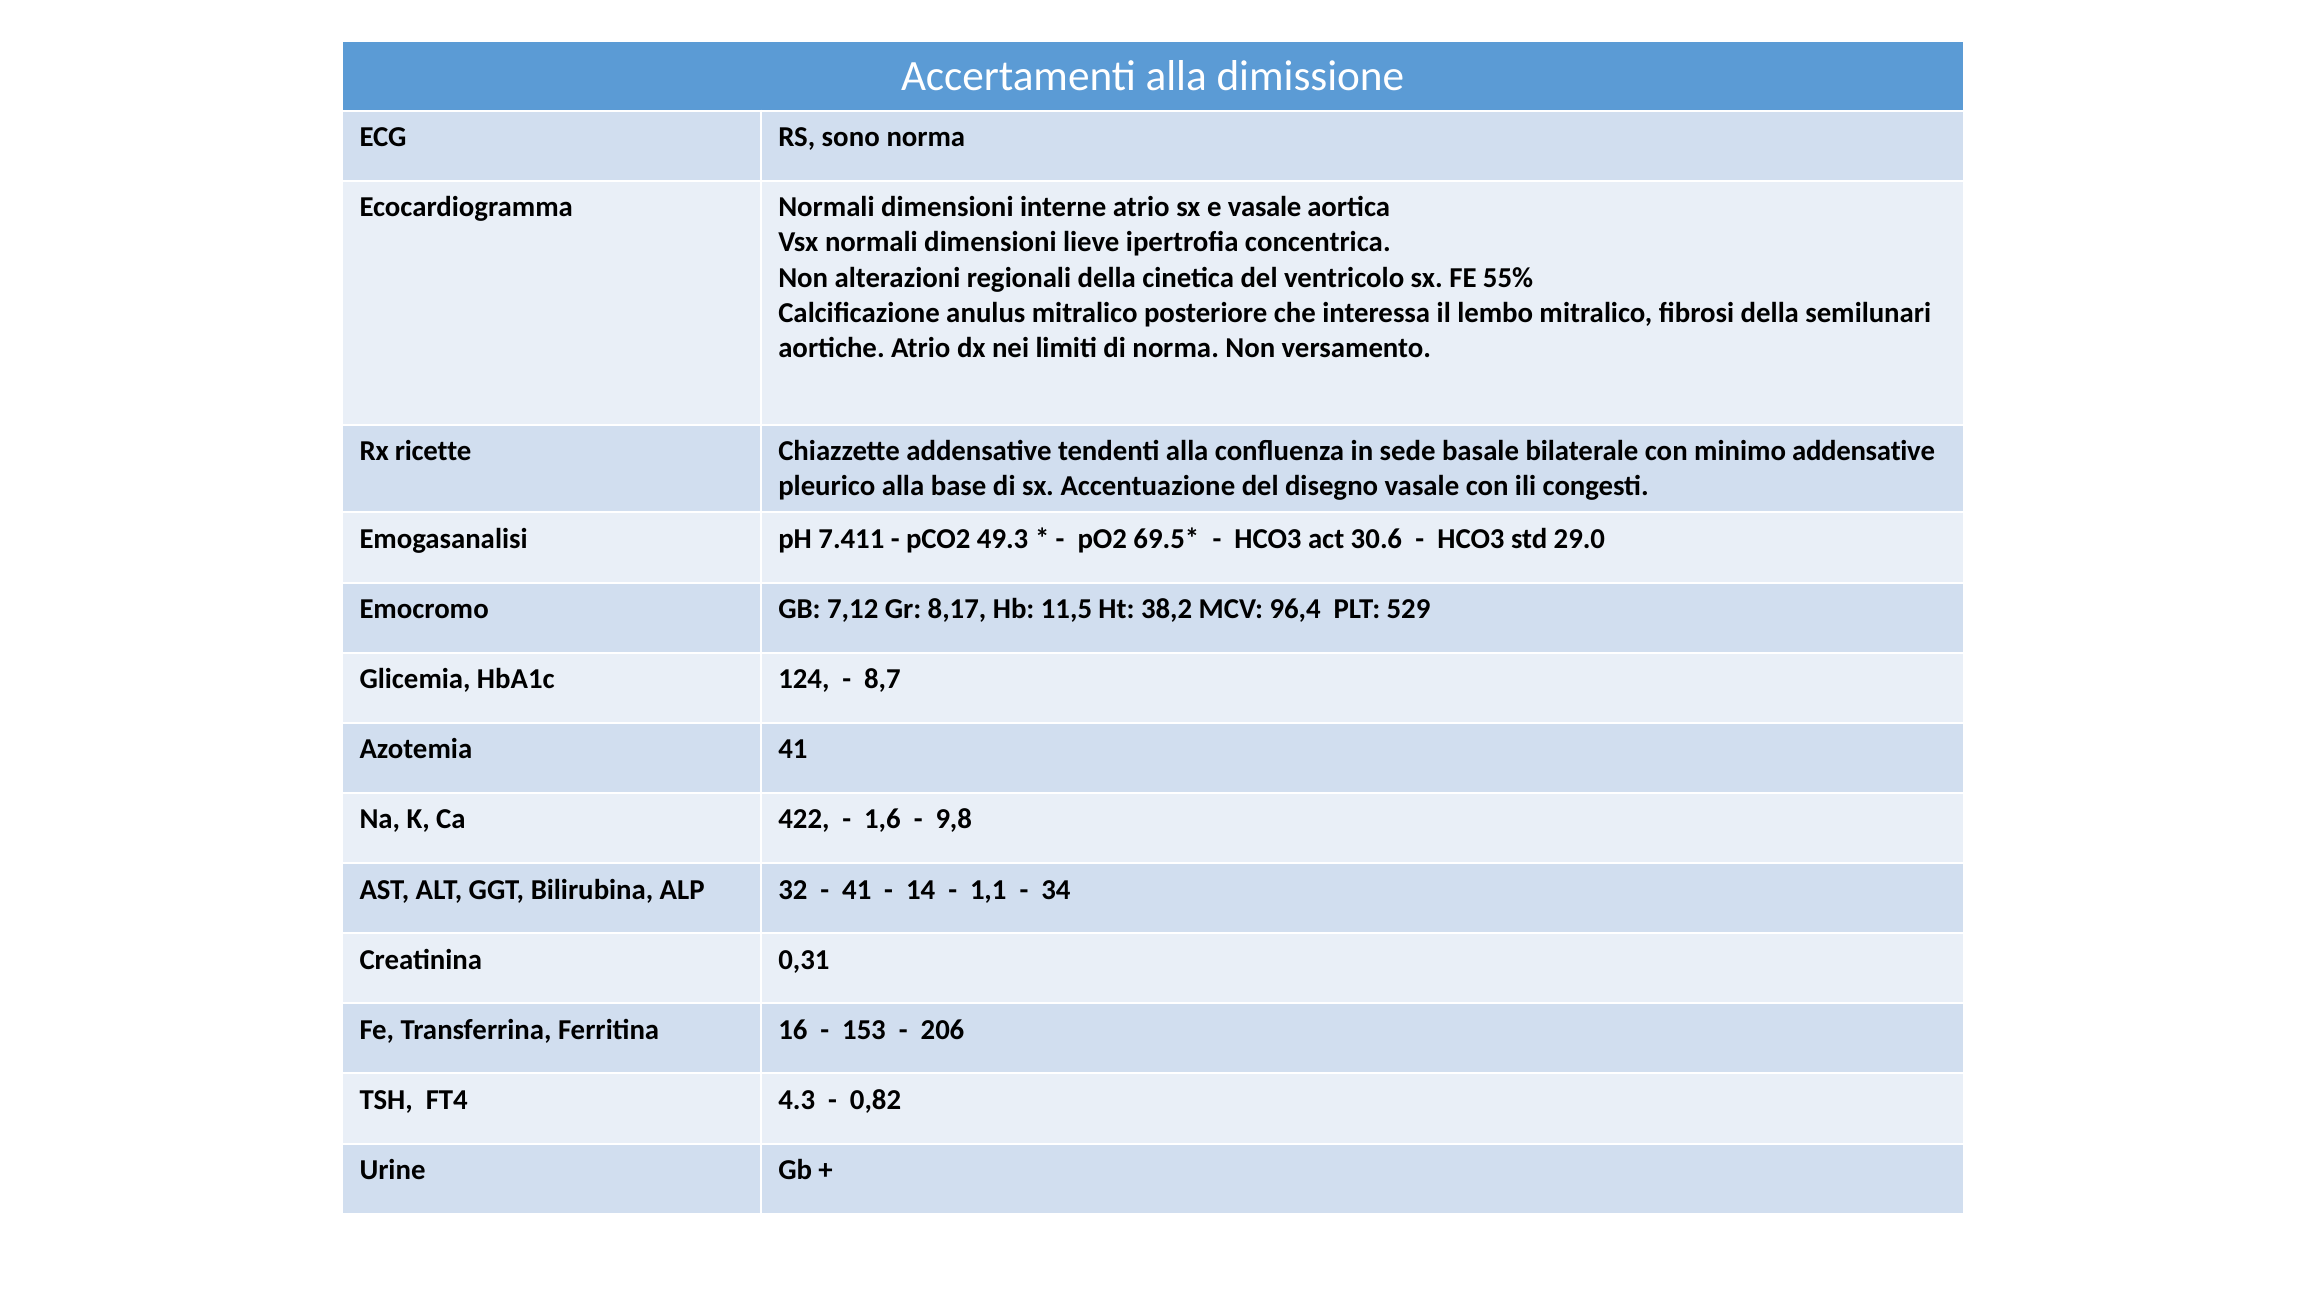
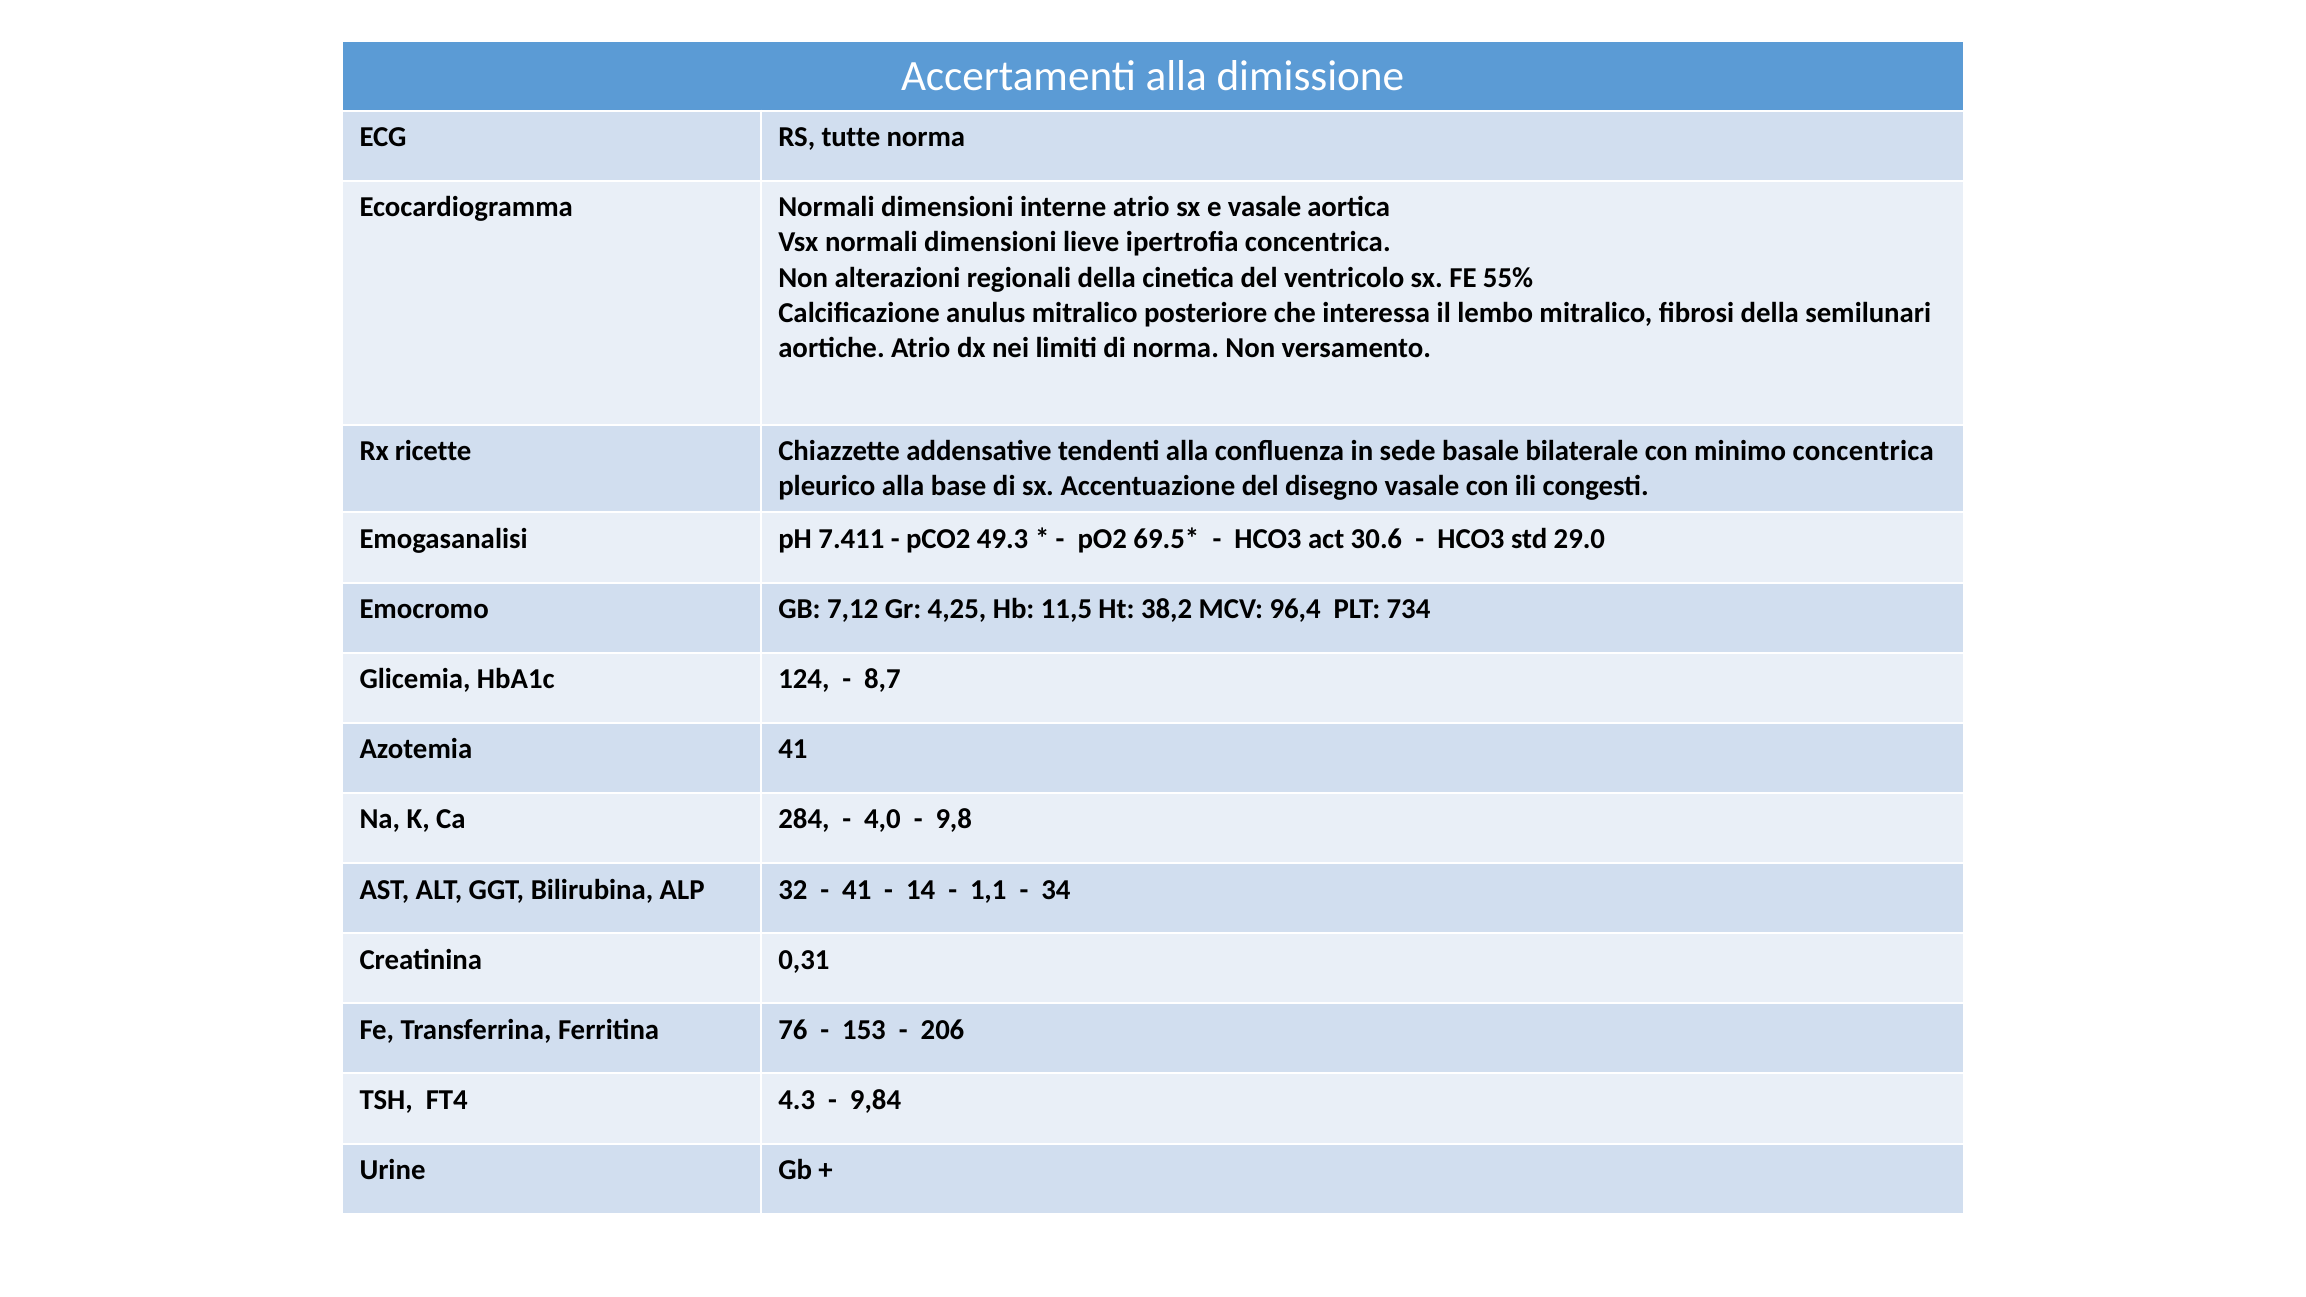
sono: sono -> tutte (851, 137)
minimo addensative: addensative -> concentrica (1863, 451)
8,17: 8,17 -> 4,25 (957, 609)
529: 529 -> 734 (1409, 609)
422: 422 -> 284 (804, 819)
1,6: 1,6 -> 4,0 (882, 819)
16: 16 -> 76 (793, 1030)
0,82: 0,82 -> 9,84 (876, 1100)
